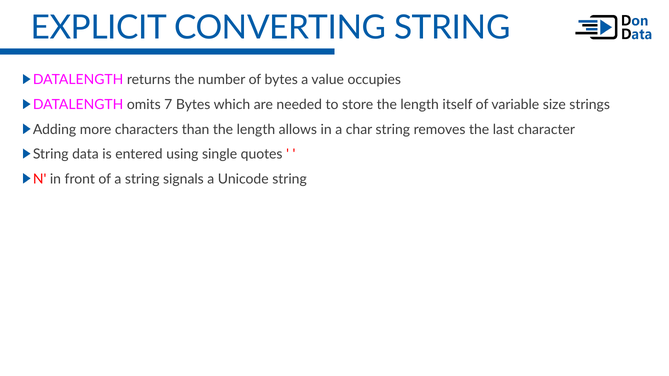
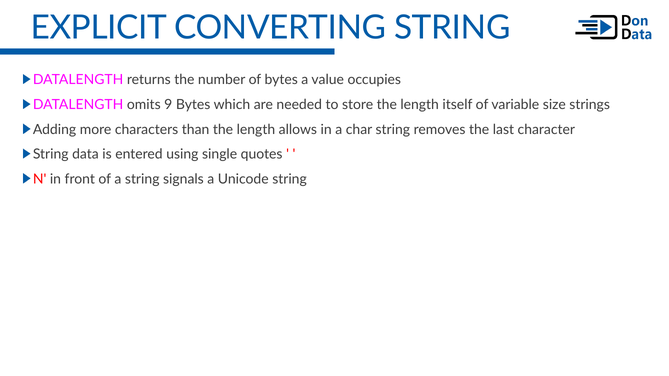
7: 7 -> 9 (168, 105)
